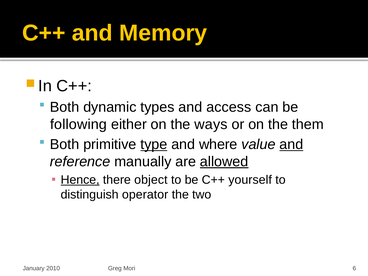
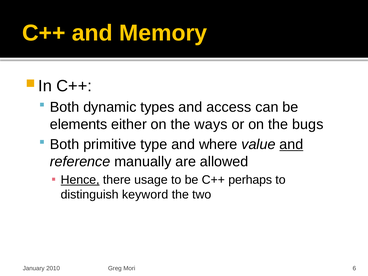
following: following -> elements (79, 124)
them: them -> bugs (308, 124)
type underline: present -> none (154, 144)
allowed underline: present -> none (224, 162)
object: object -> usage (151, 180)
yourself: yourself -> perhaps (250, 180)
operator: operator -> keyword (145, 195)
